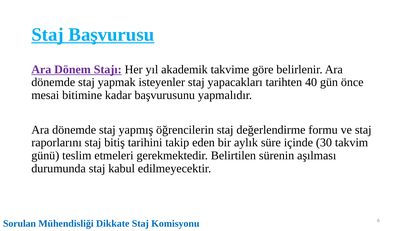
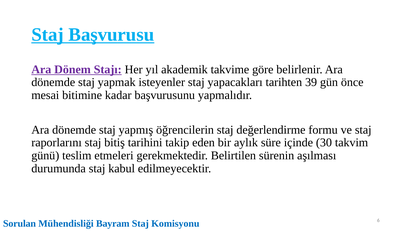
40: 40 -> 39 (311, 82)
Dikkate: Dikkate -> Bayram (113, 224)
